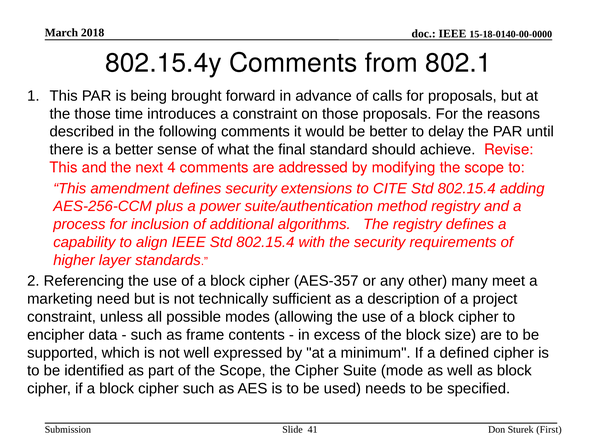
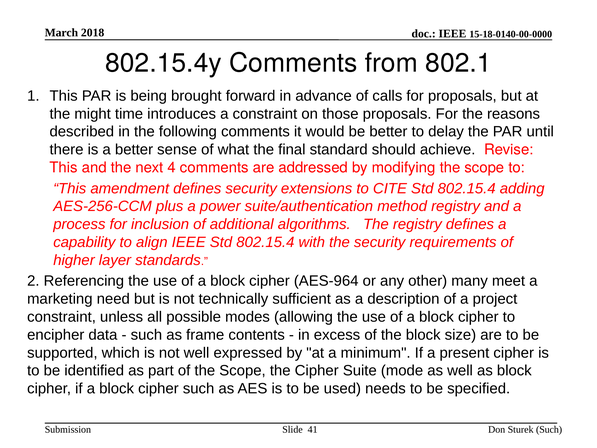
the those: those -> might (93, 114)
AES-357: AES-357 -> AES-964 (326, 281)
defined: defined -> present (464, 353)
Sturek First: First -> Such (549, 429)
